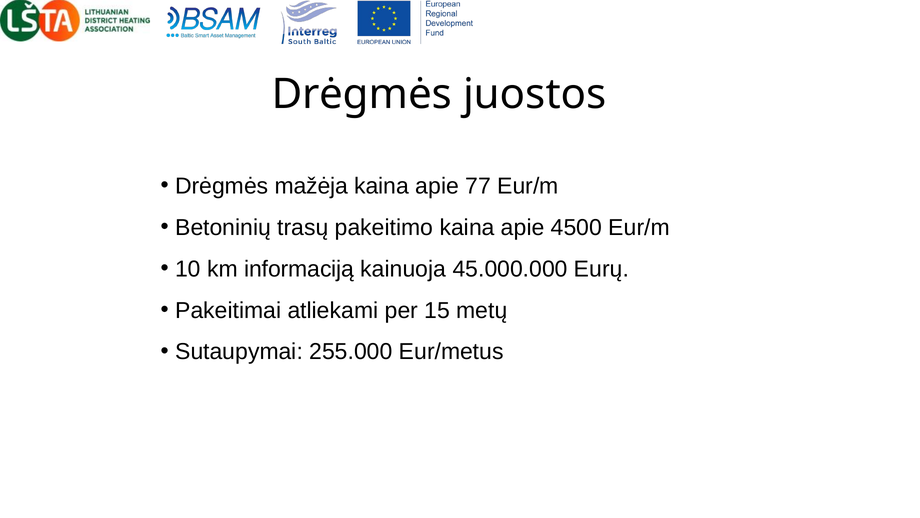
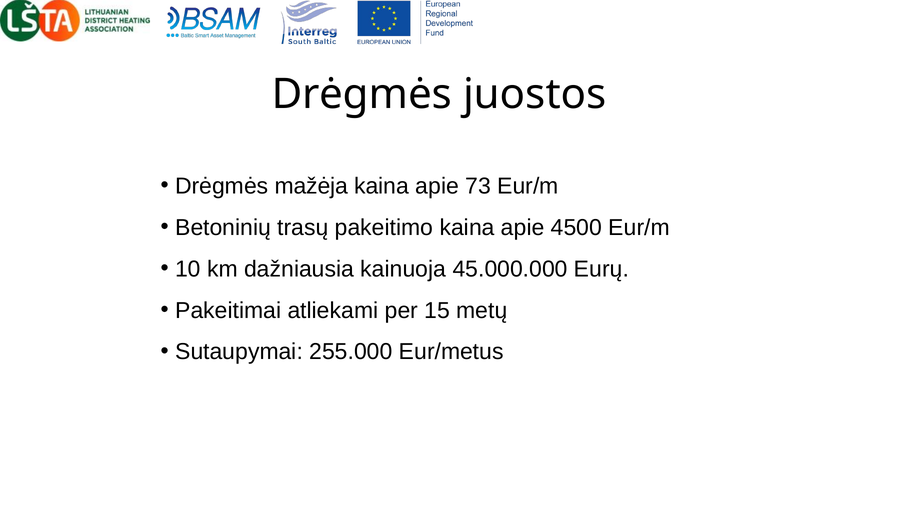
77: 77 -> 73 (478, 186)
informaciją: informaciją -> dažniausia (299, 269)
